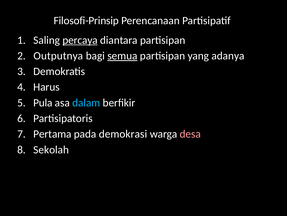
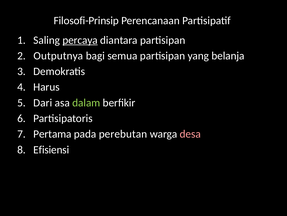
semua underline: present -> none (122, 56)
adanya: adanya -> belanja (228, 56)
Pula: Pula -> Dari (43, 102)
dalam colour: light blue -> light green (86, 102)
demokrasi: demokrasi -> perebutan (123, 134)
Sekolah: Sekolah -> Efisiensi (51, 149)
